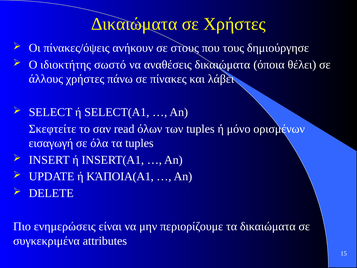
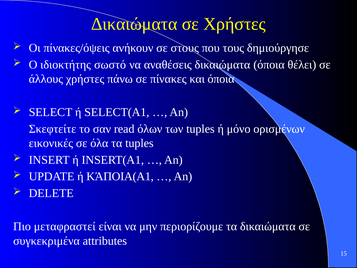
και λάβει: λάβει -> όποια (221, 79)
εισαγωγή: εισαγωγή -> εικονικές (51, 143)
ενημερώσεις: ενημερώσεις -> μεταφραστεί (65, 226)
